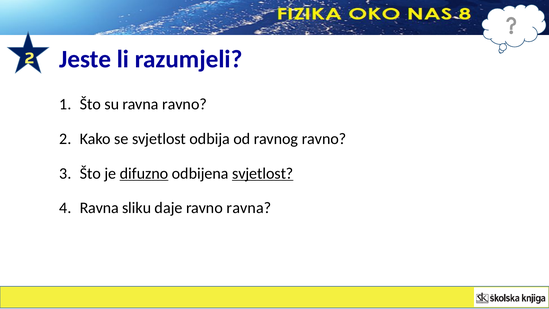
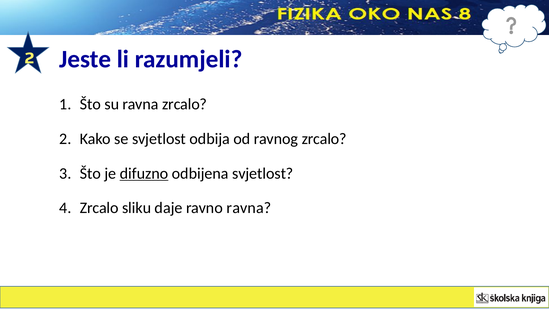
ravna ravno: ravno -> zrcalo (185, 104)
ravnog ravno: ravno -> zrcalo (324, 139)
svjetlost underline: present -> none (263, 173)
Ravna: Ravna -> Zrcalo (99, 208)
